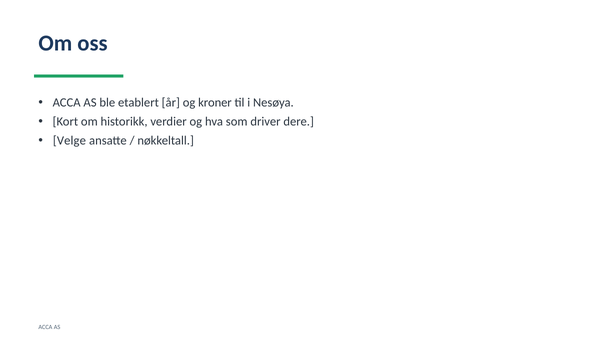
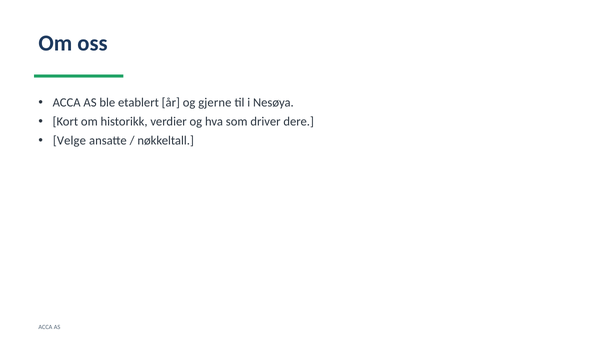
kroner: kroner -> gjerne (215, 102)
